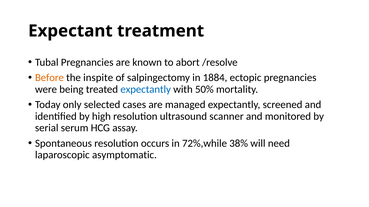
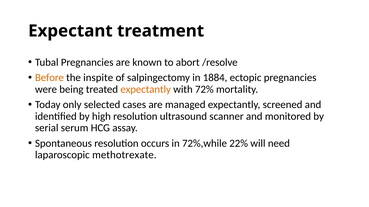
expectantly colour: blue -> orange (146, 89)
50%: 50% -> 72% (204, 89)
38%: 38% -> 22% (239, 144)
asymptomatic: asymptomatic -> methotrexate (124, 155)
